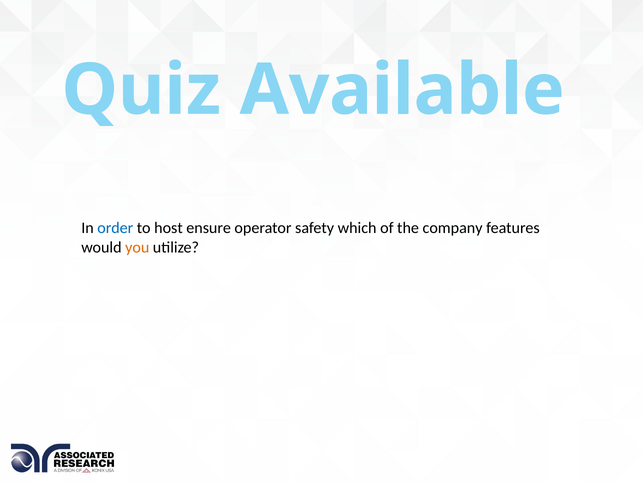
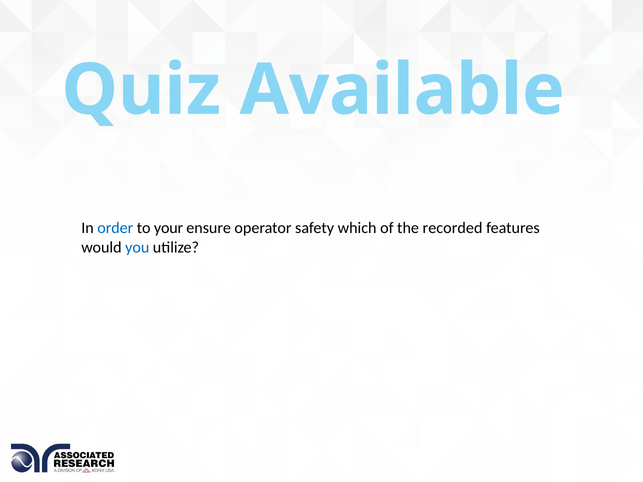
host: host -> your (169, 228)
company: company -> recorded (453, 228)
you colour: orange -> blue (137, 248)
